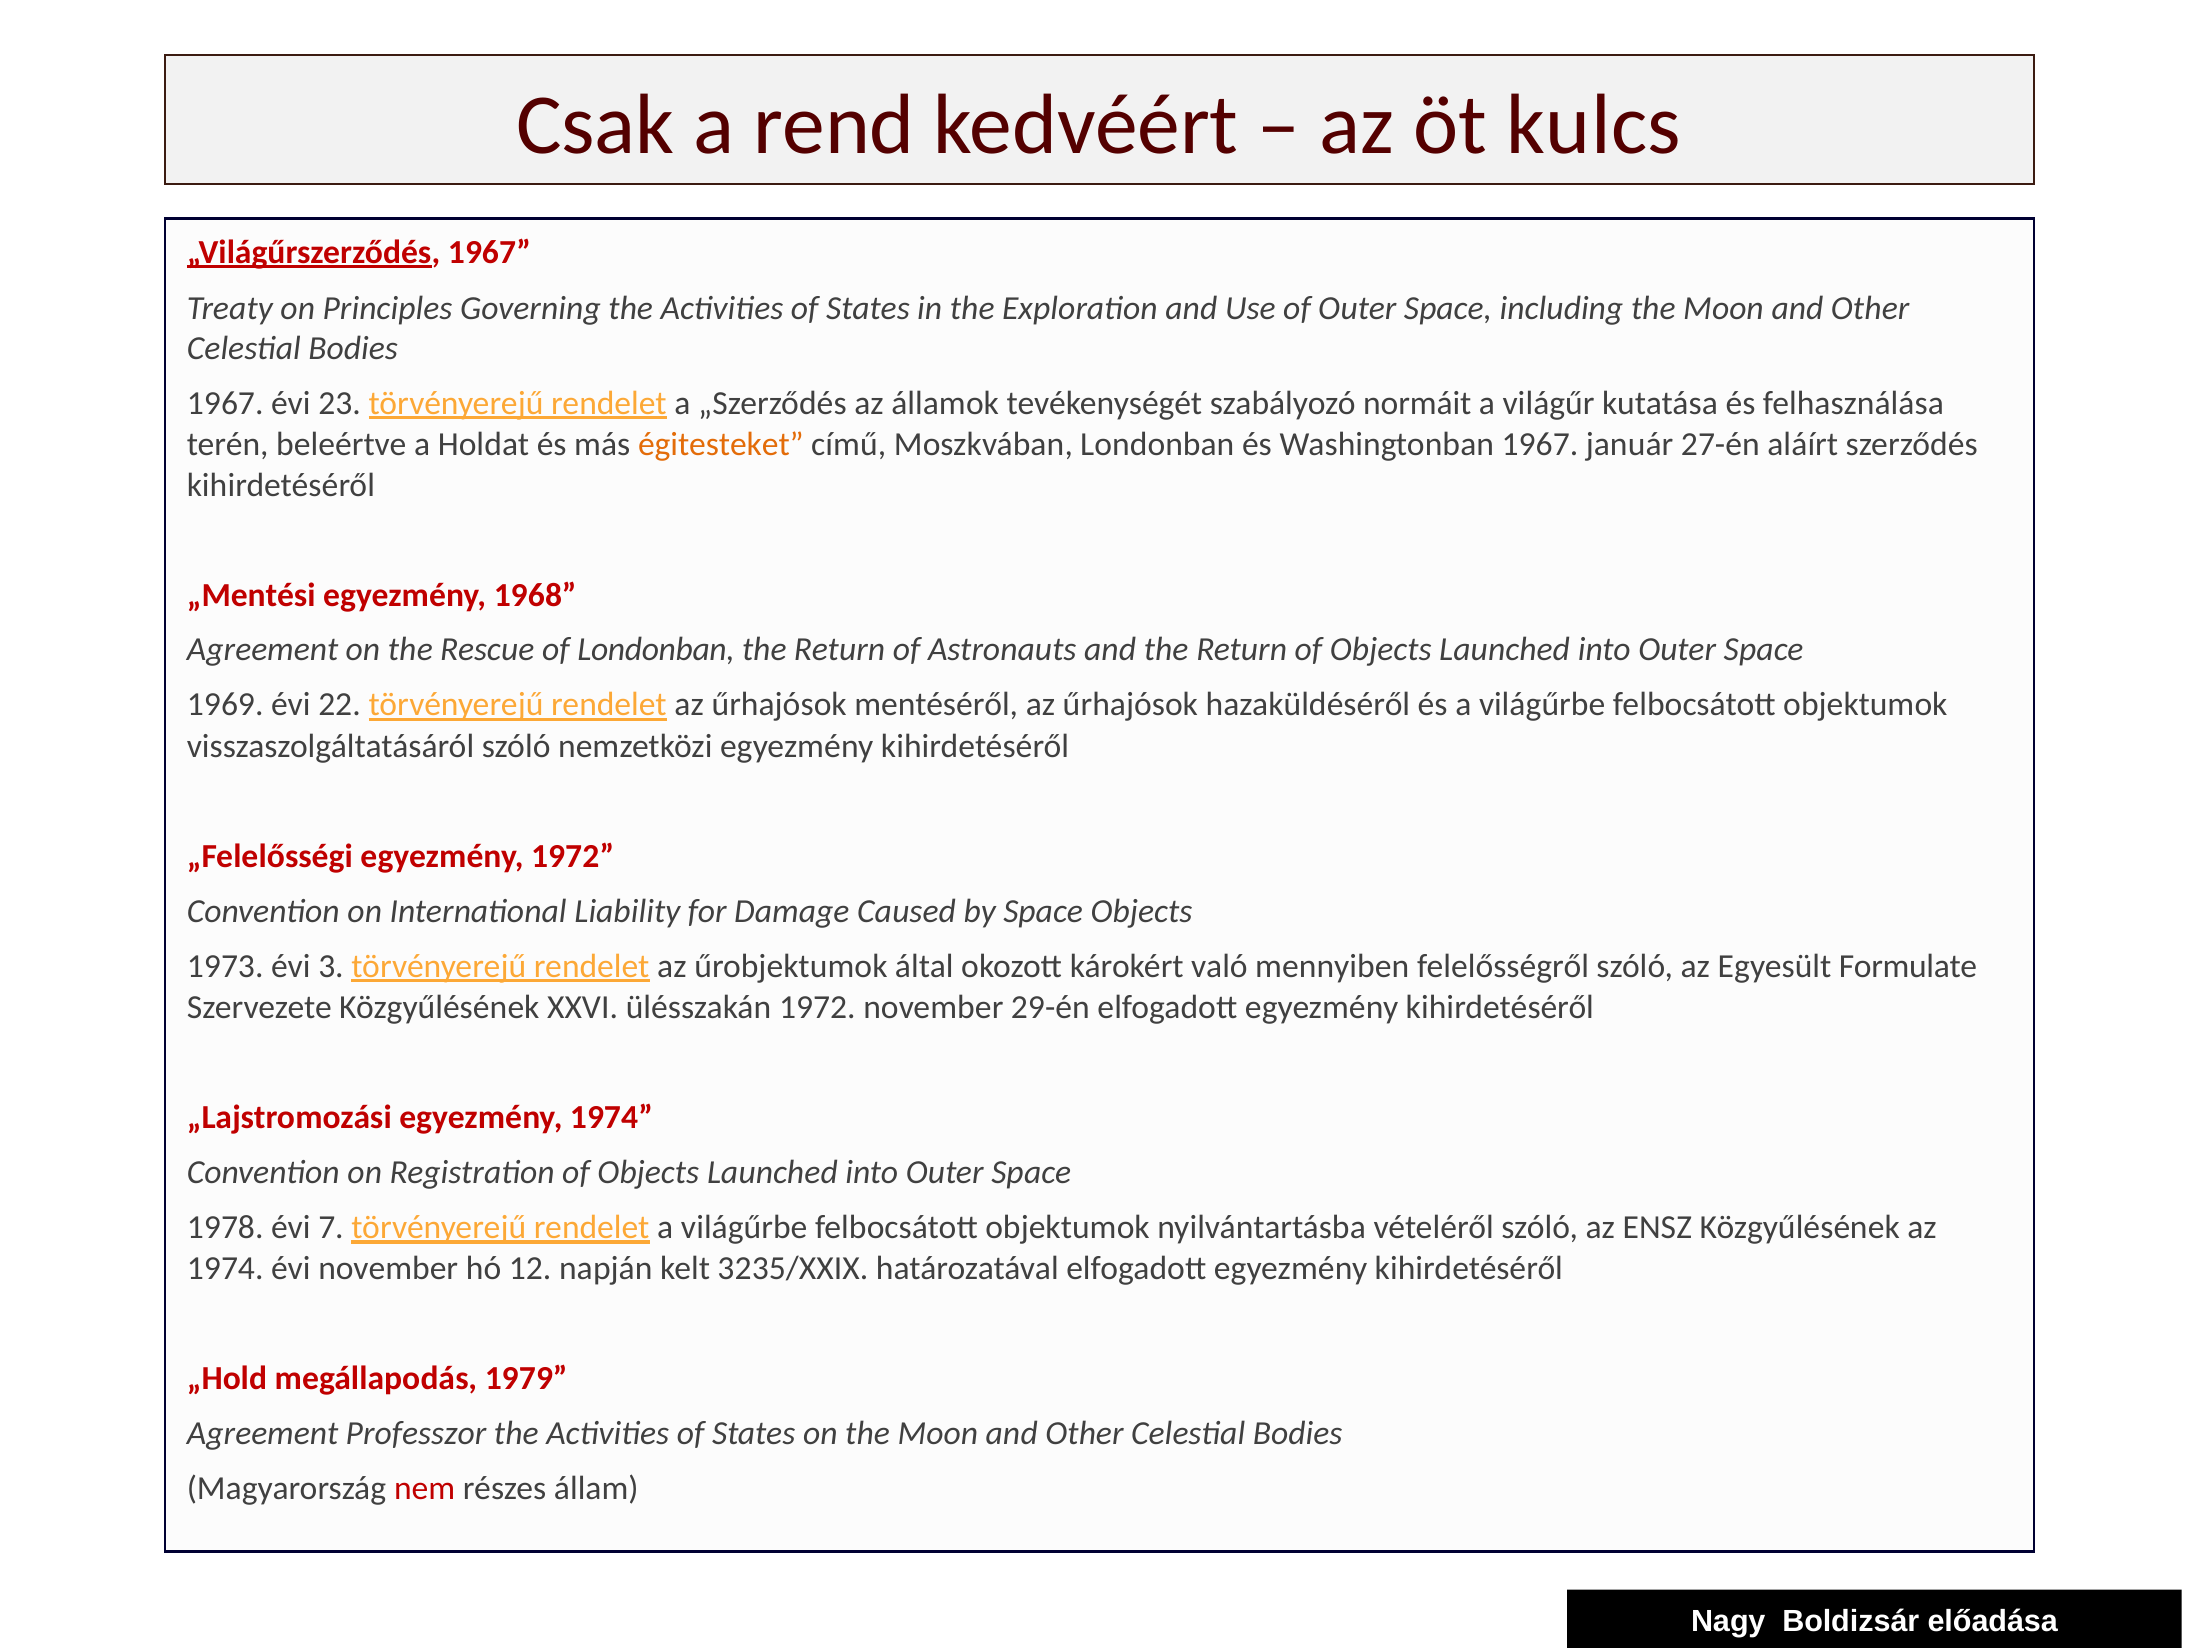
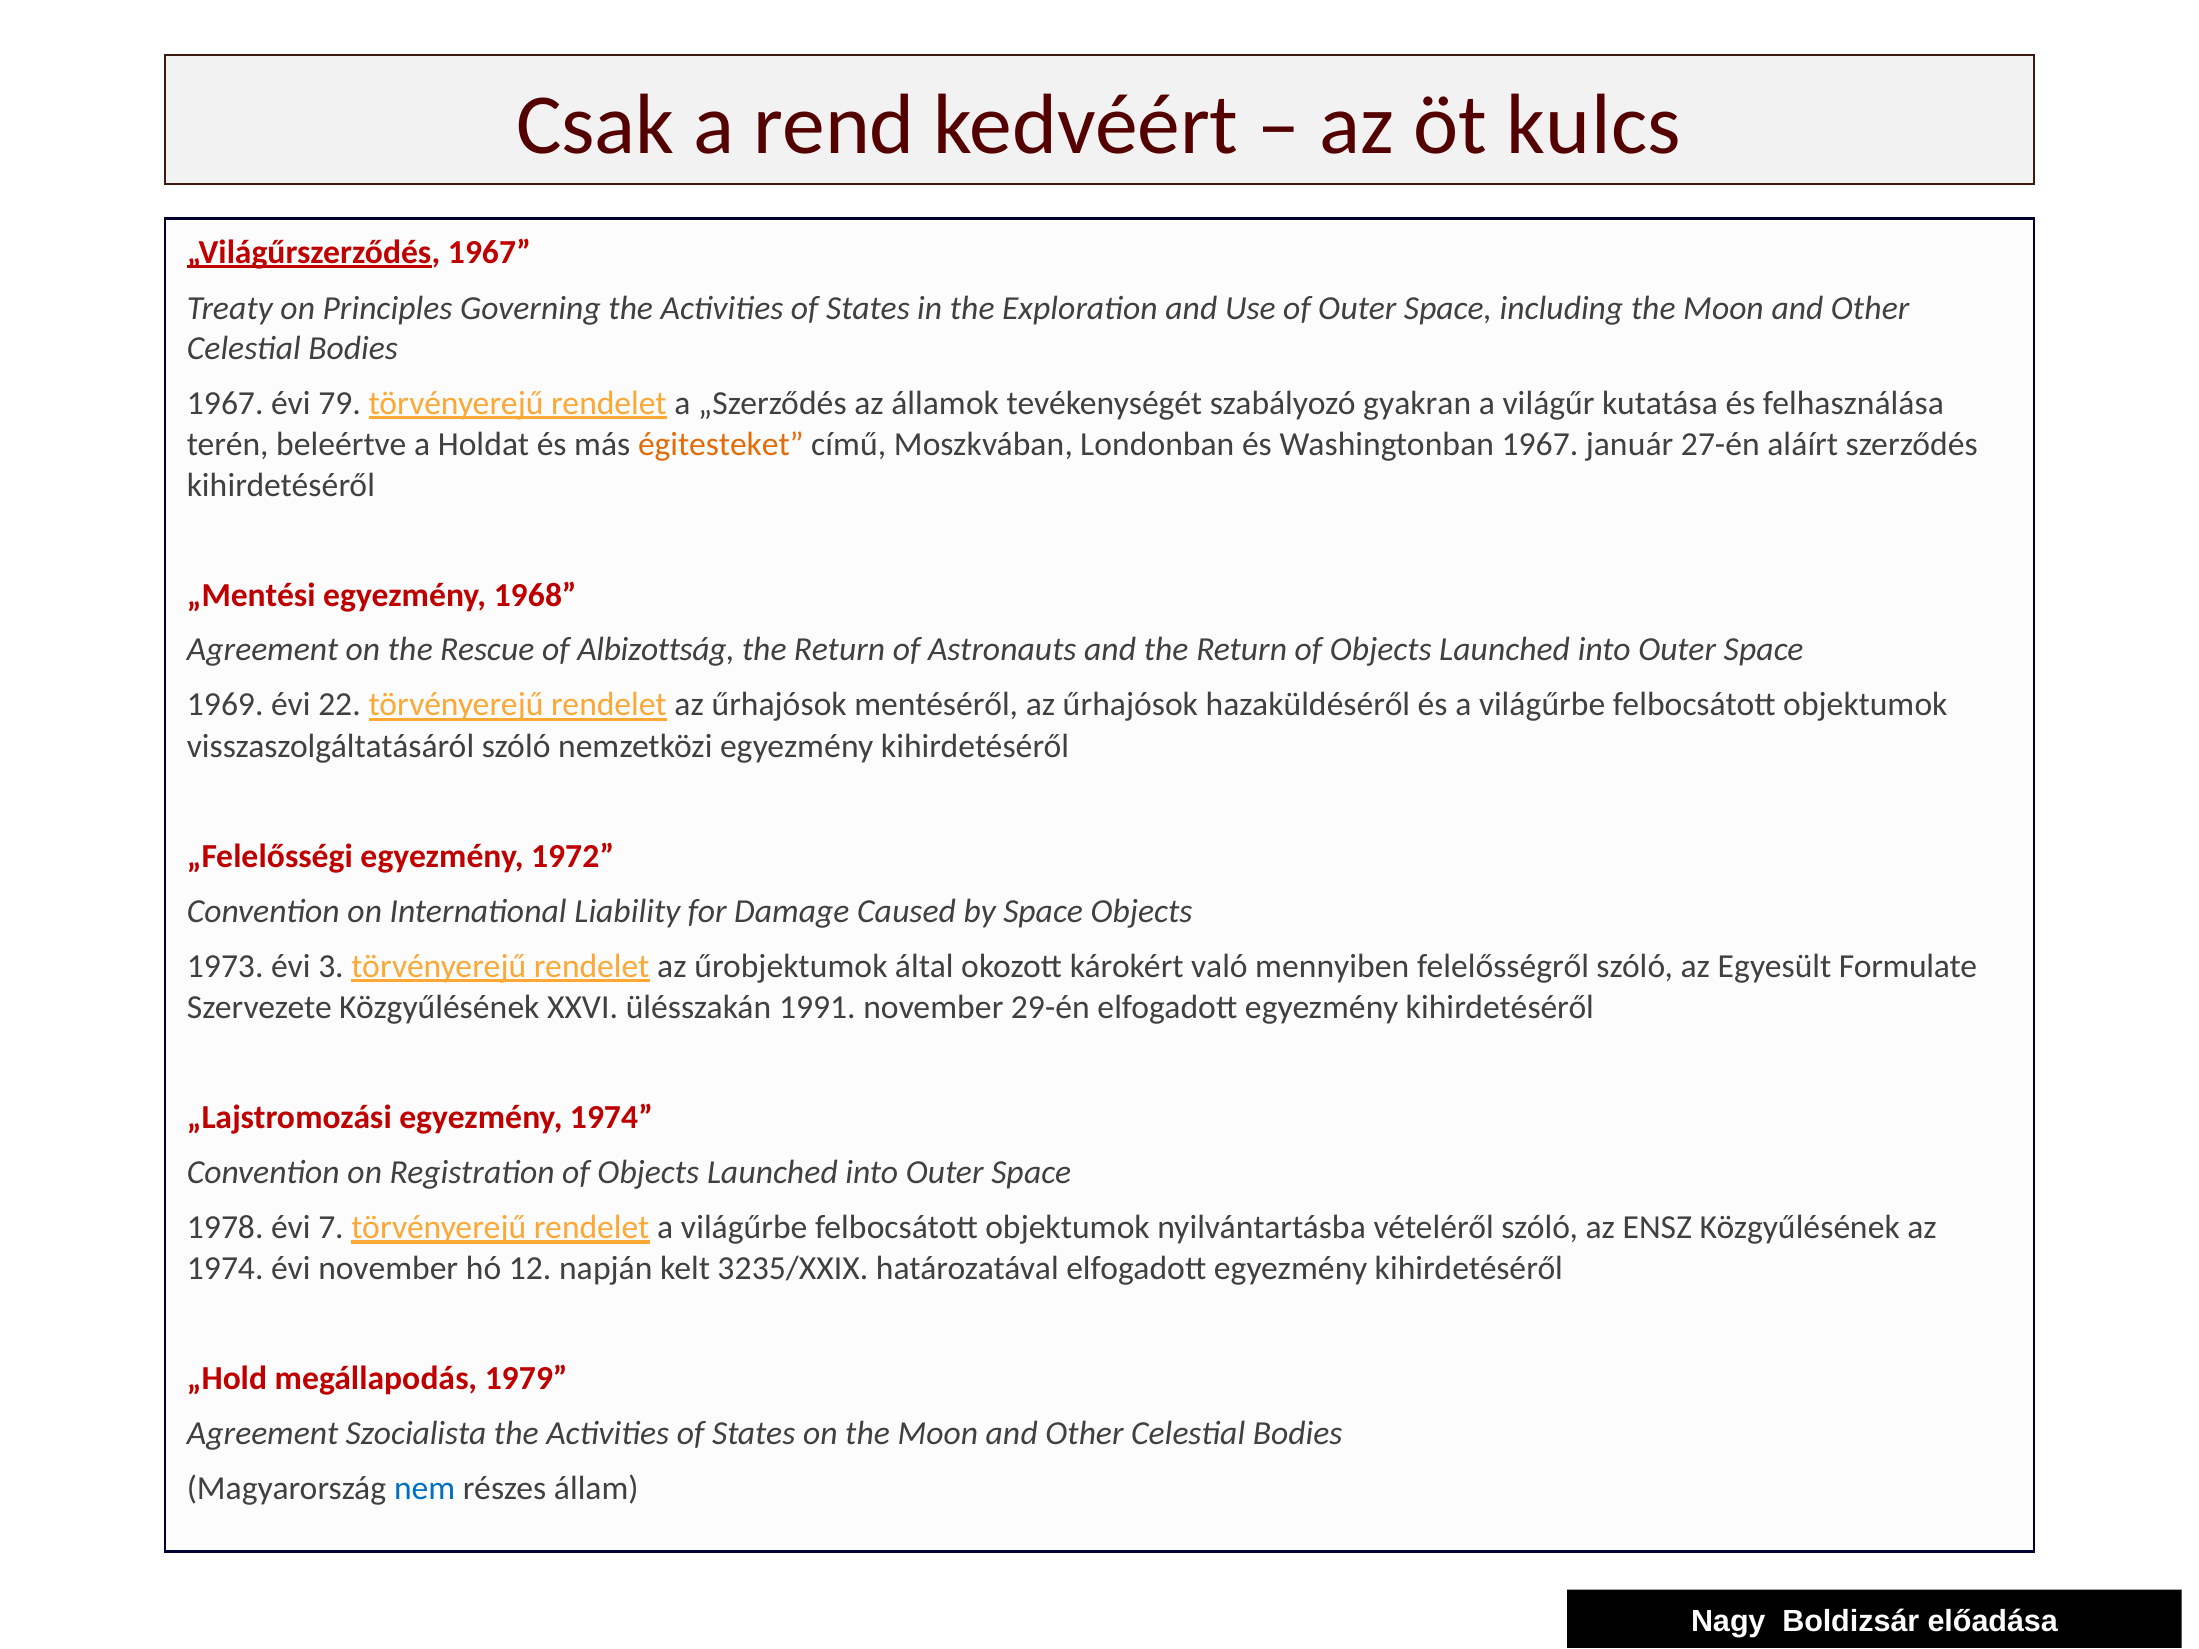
23: 23 -> 79 (340, 403)
normáit: normáit -> gyakran (1417, 403)
of Londonban: Londonban -> Albizottság (656, 650)
ülésszakán 1972: 1972 -> 1991 (817, 1008)
Professzor: Professzor -> Szocialista (416, 1434)
nem colour: red -> blue (425, 1489)
